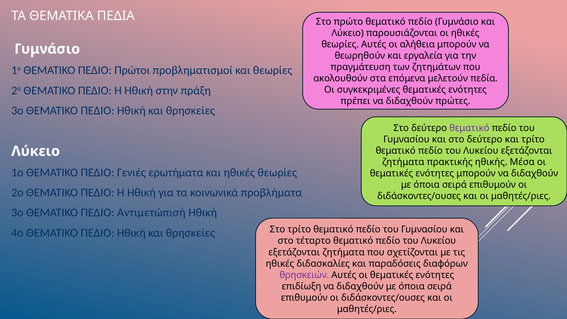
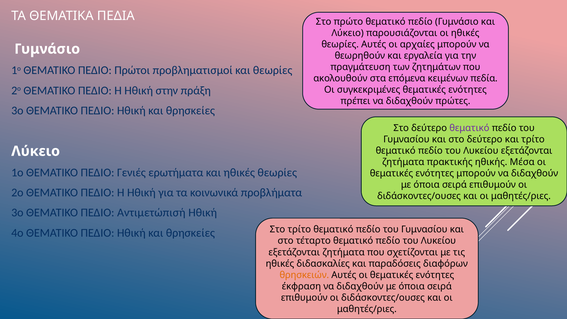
αλήθεια: αλήθεια -> αρχαίες (417, 44)
μελετούν: μελετούν -> κειμένων (448, 78)
θρησκειών colour: purple -> orange (304, 275)
επιδίωξη: επιδίωξη -> έκφραση (301, 286)
